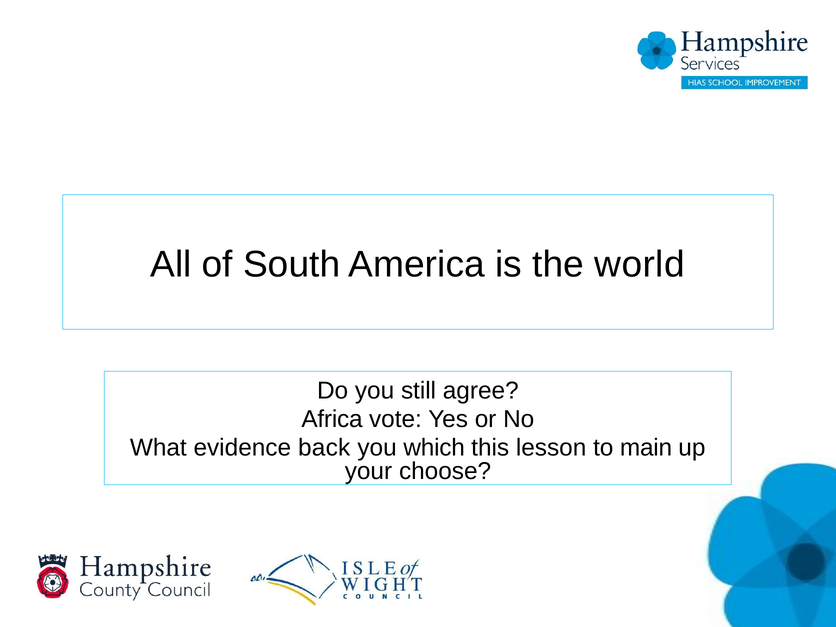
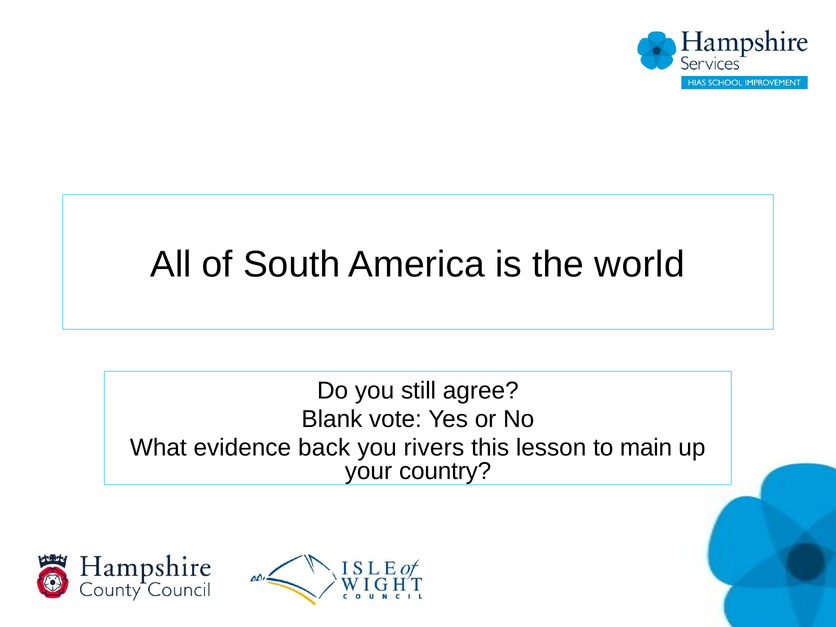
Africa: Africa -> Blank (332, 419)
which: which -> rivers (434, 448)
choose: choose -> country (445, 471)
